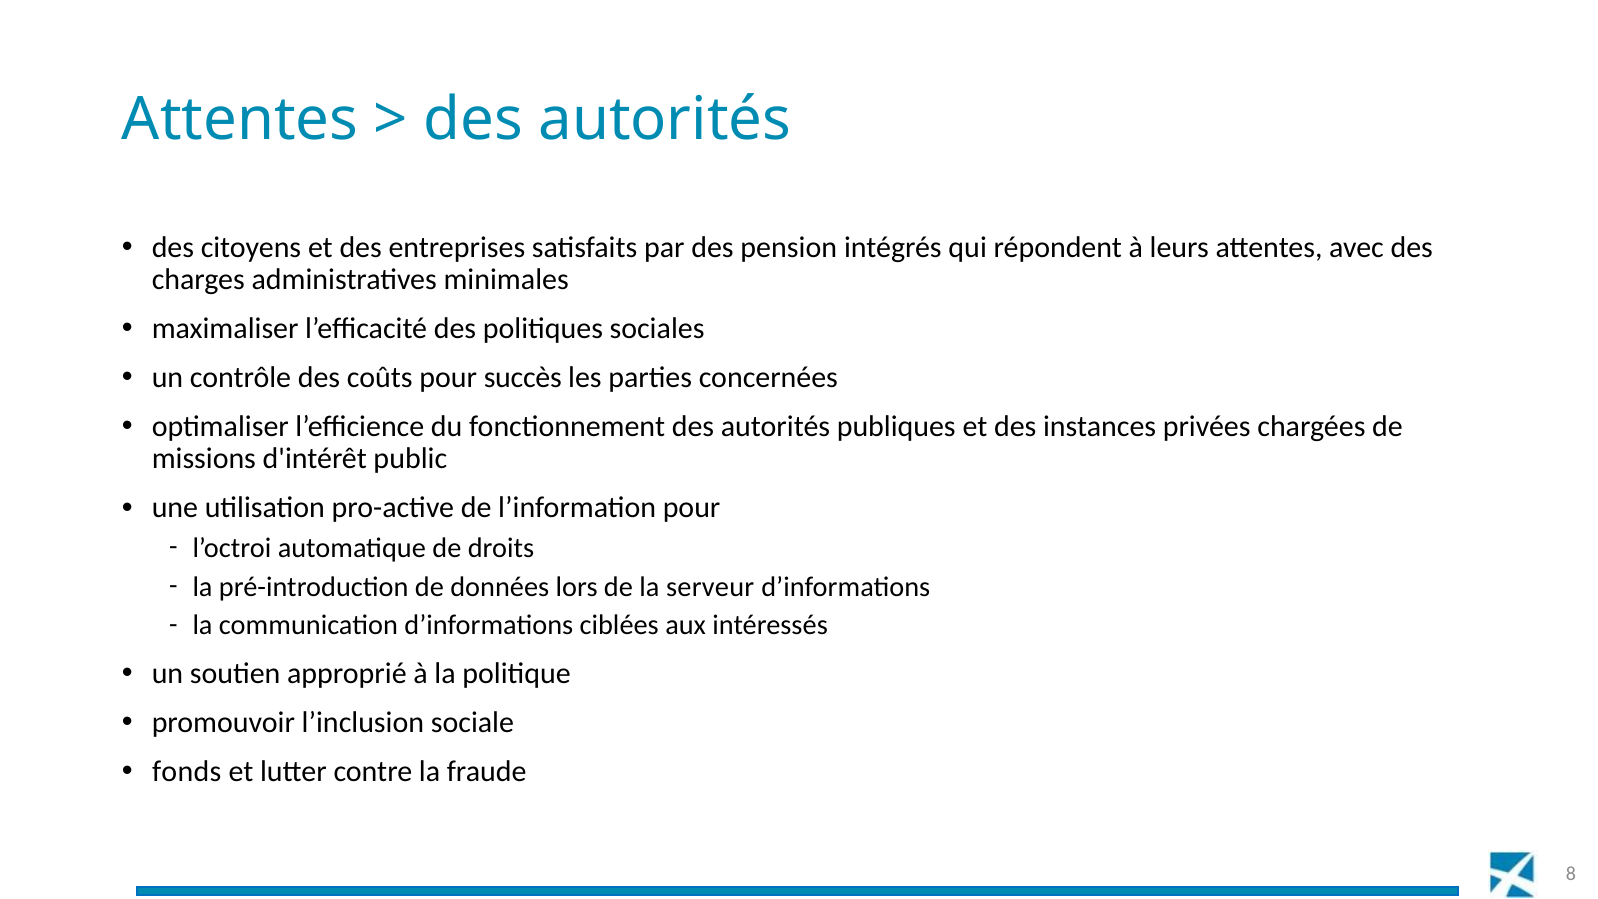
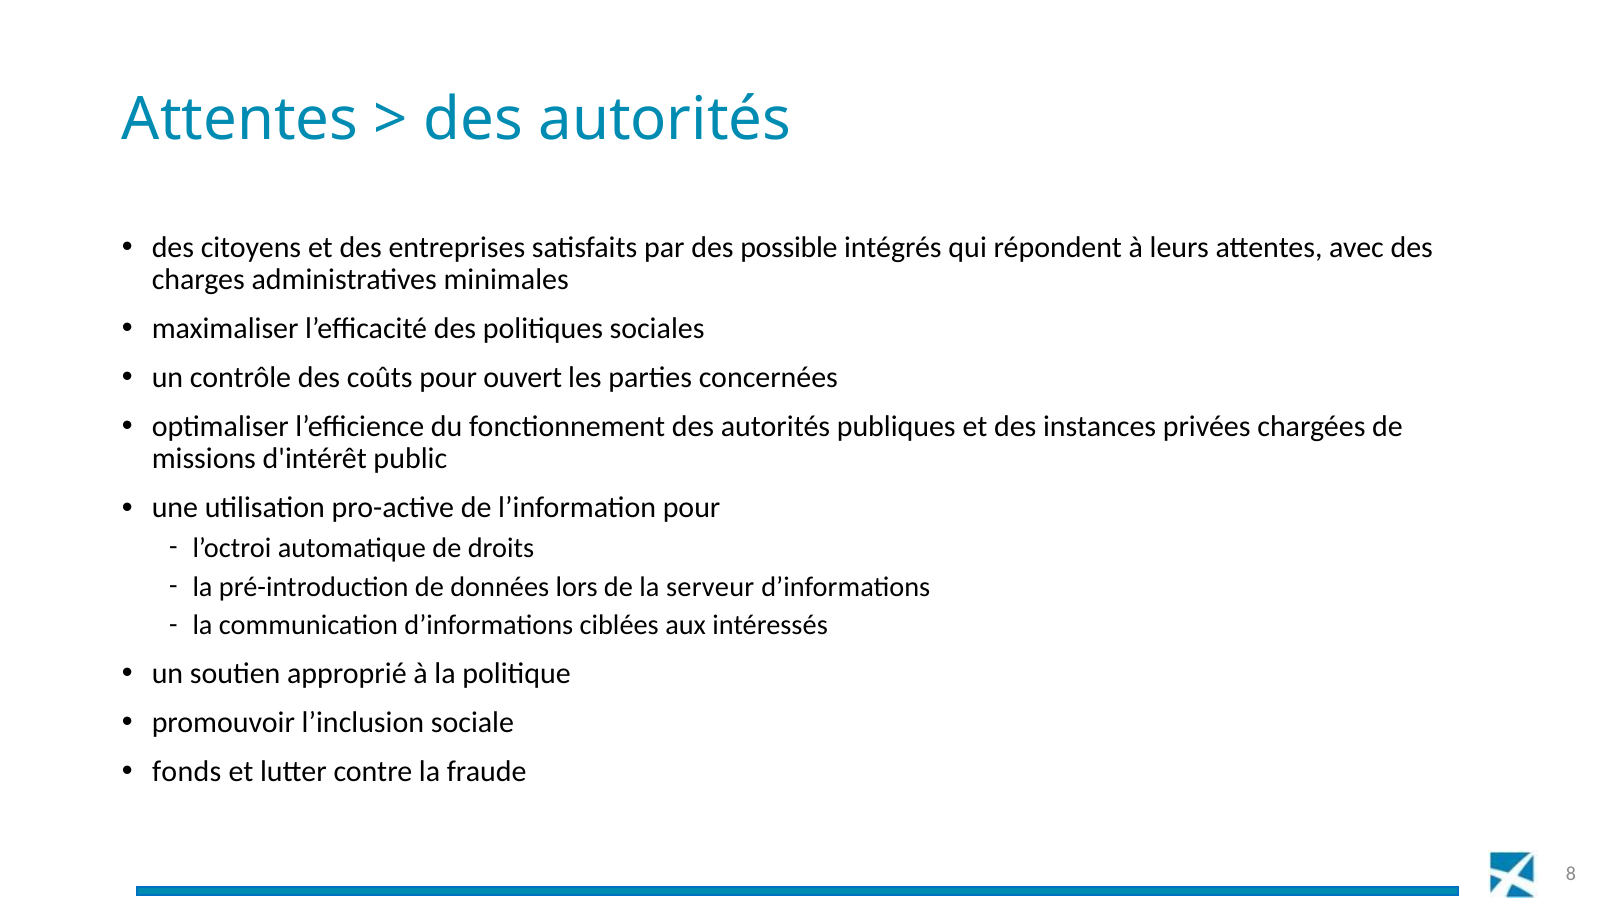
pension: pension -> possible (789, 247)
succès: succès -> ouvert (523, 378)
